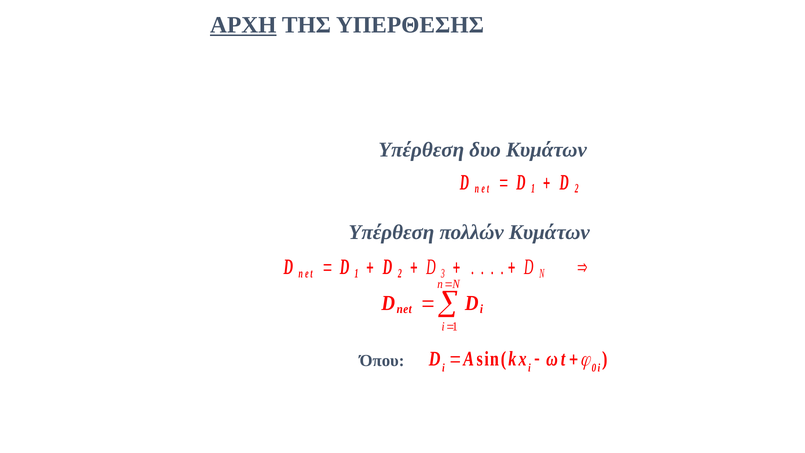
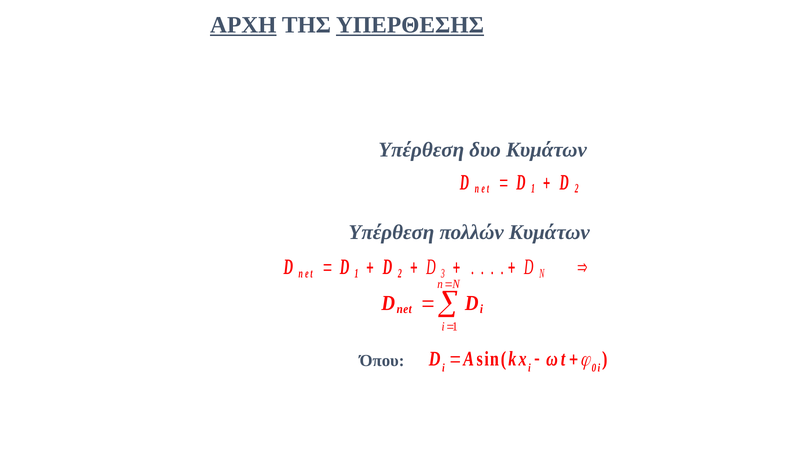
ΥΠΕΡΘΕΣΗΣ underline: none -> present (410, 25)
